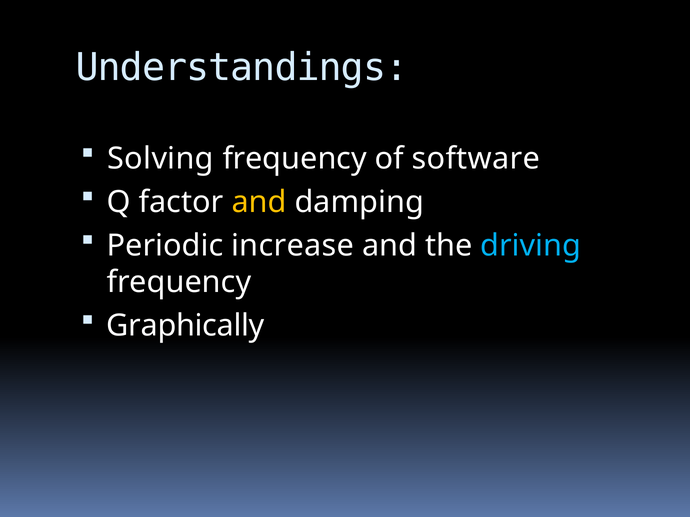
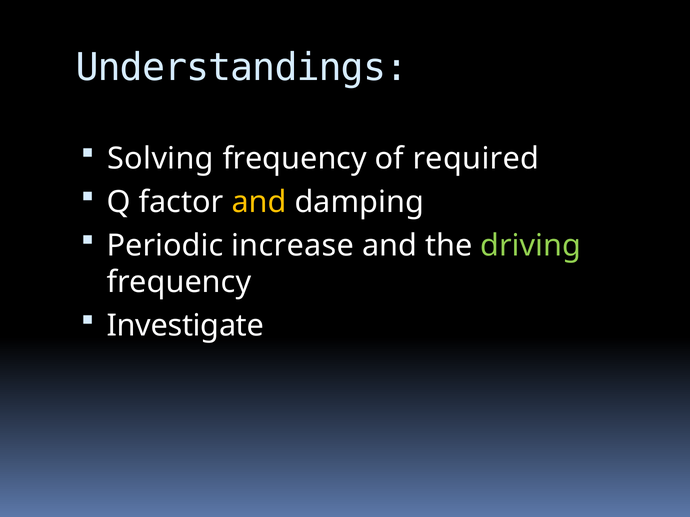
software: software -> required (476, 159)
driving colour: light blue -> light green (531, 246)
Graphically: Graphically -> Investigate (185, 326)
